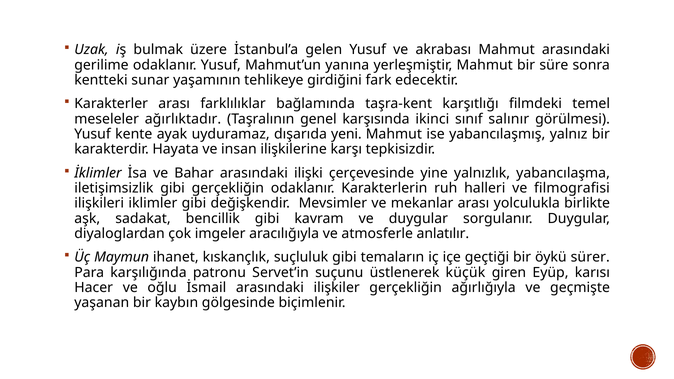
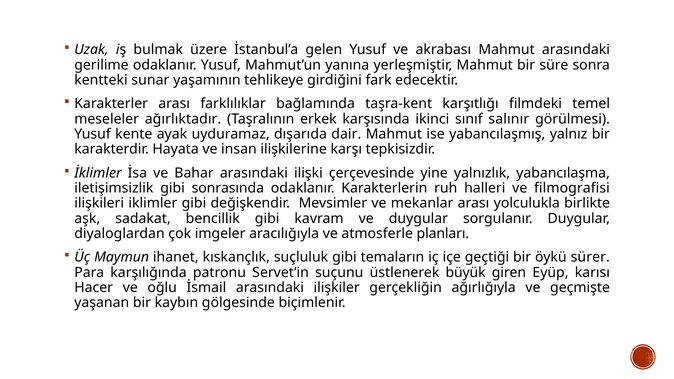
genel: genel -> erkek (318, 119)
yeni: yeni -> dair (346, 134)
gibi gerçekliğin: gerçekliğin -> sonrasında (228, 188)
anlatılır: anlatılır -> planları (443, 234)
küçük: küçük -> büyük (466, 273)
